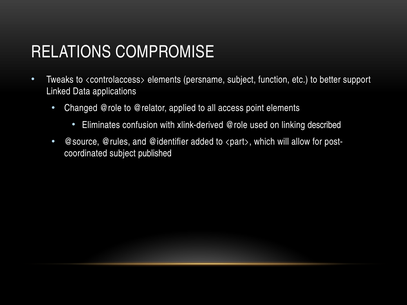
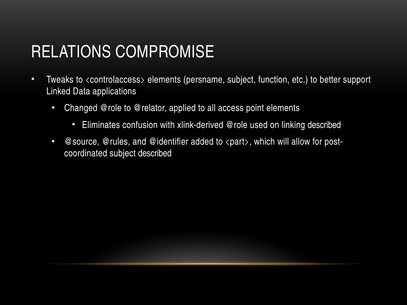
subject published: published -> described (155, 153)
